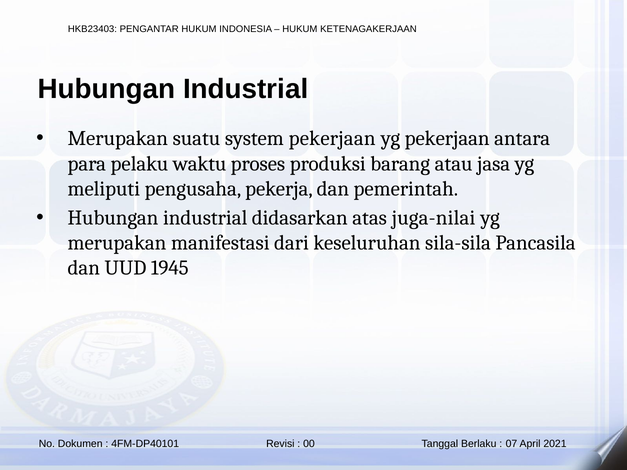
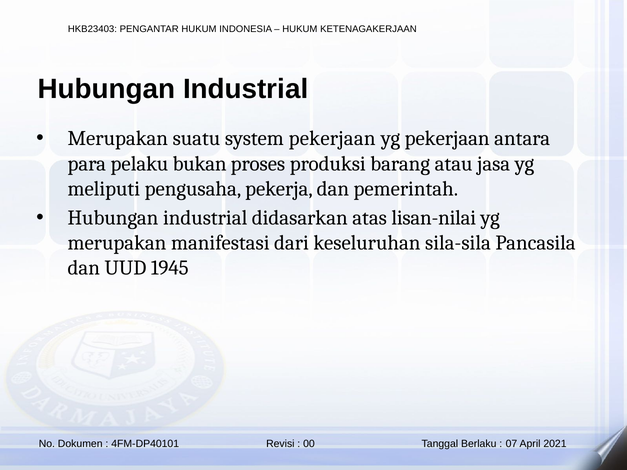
waktu: waktu -> bukan (200, 164)
juga-nilai: juga-nilai -> lisan-nilai (434, 218)
